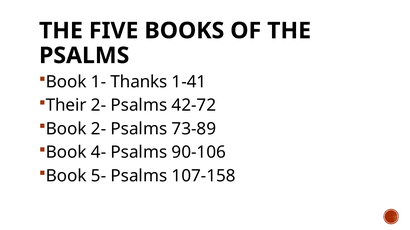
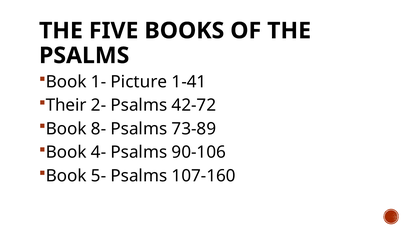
Thanks: Thanks -> Picture (139, 82)
Book 2-: 2- -> 8- (99, 129)
107-158: 107-158 -> 107-160 (204, 176)
